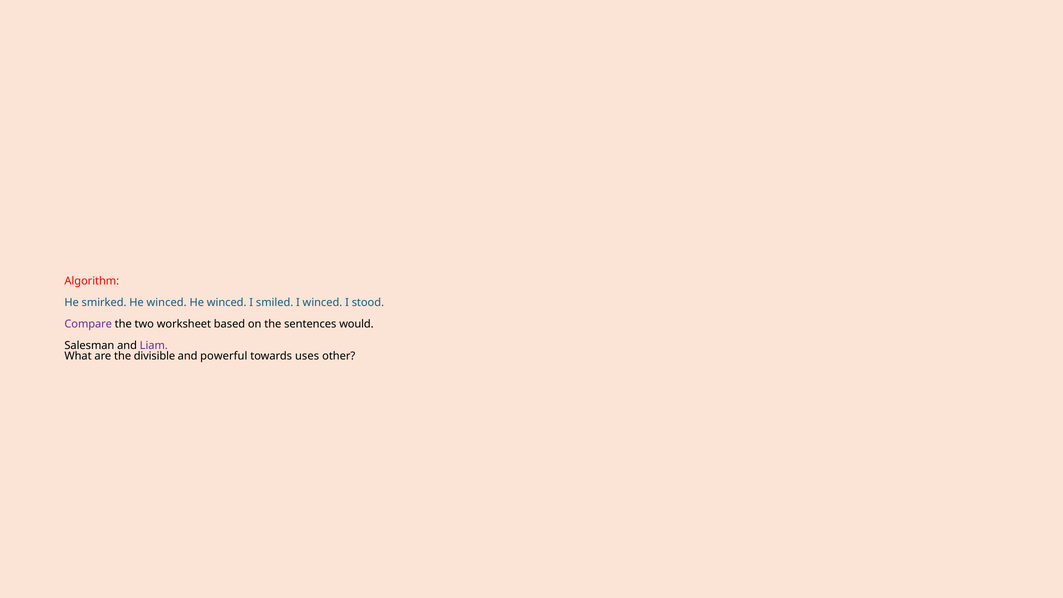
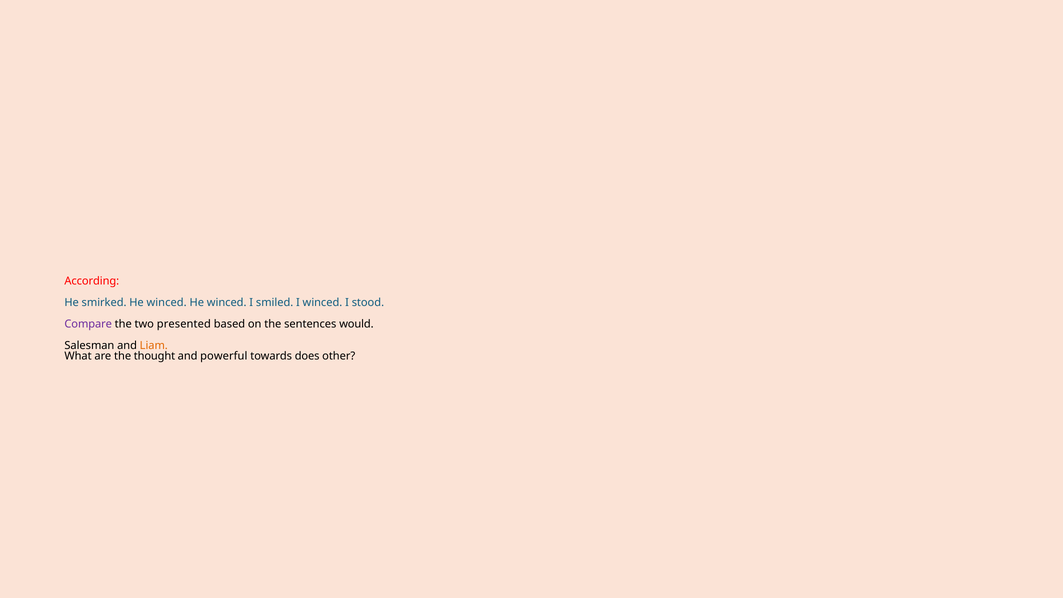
Algorithm: Algorithm -> According (92, 281)
worksheet: worksheet -> presented (184, 324)
Liam colour: purple -> orange (154, 345)
divisible: divisible -> thought (154, 356)
uses: uses -> does (307, 356)
